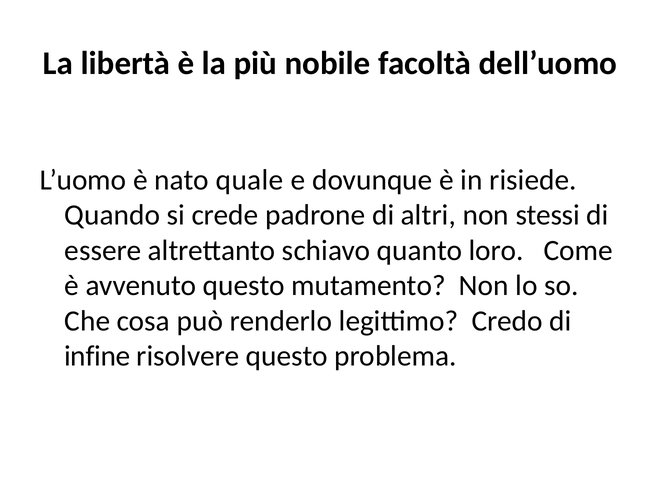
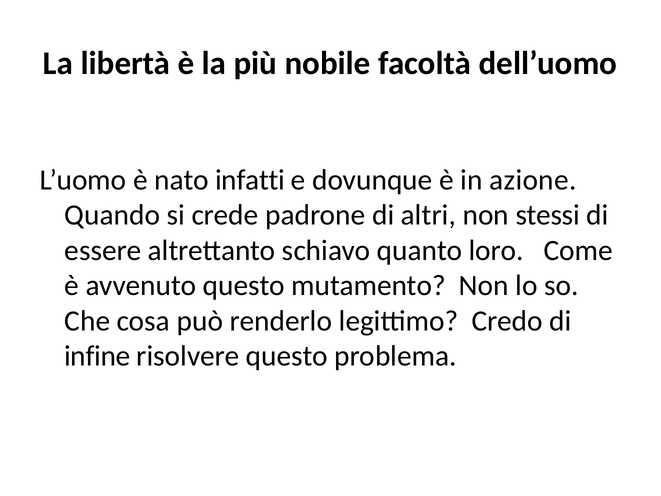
quale: quale -> infatti (250, 180)
risiede: risiede -> azione (533, 180)
